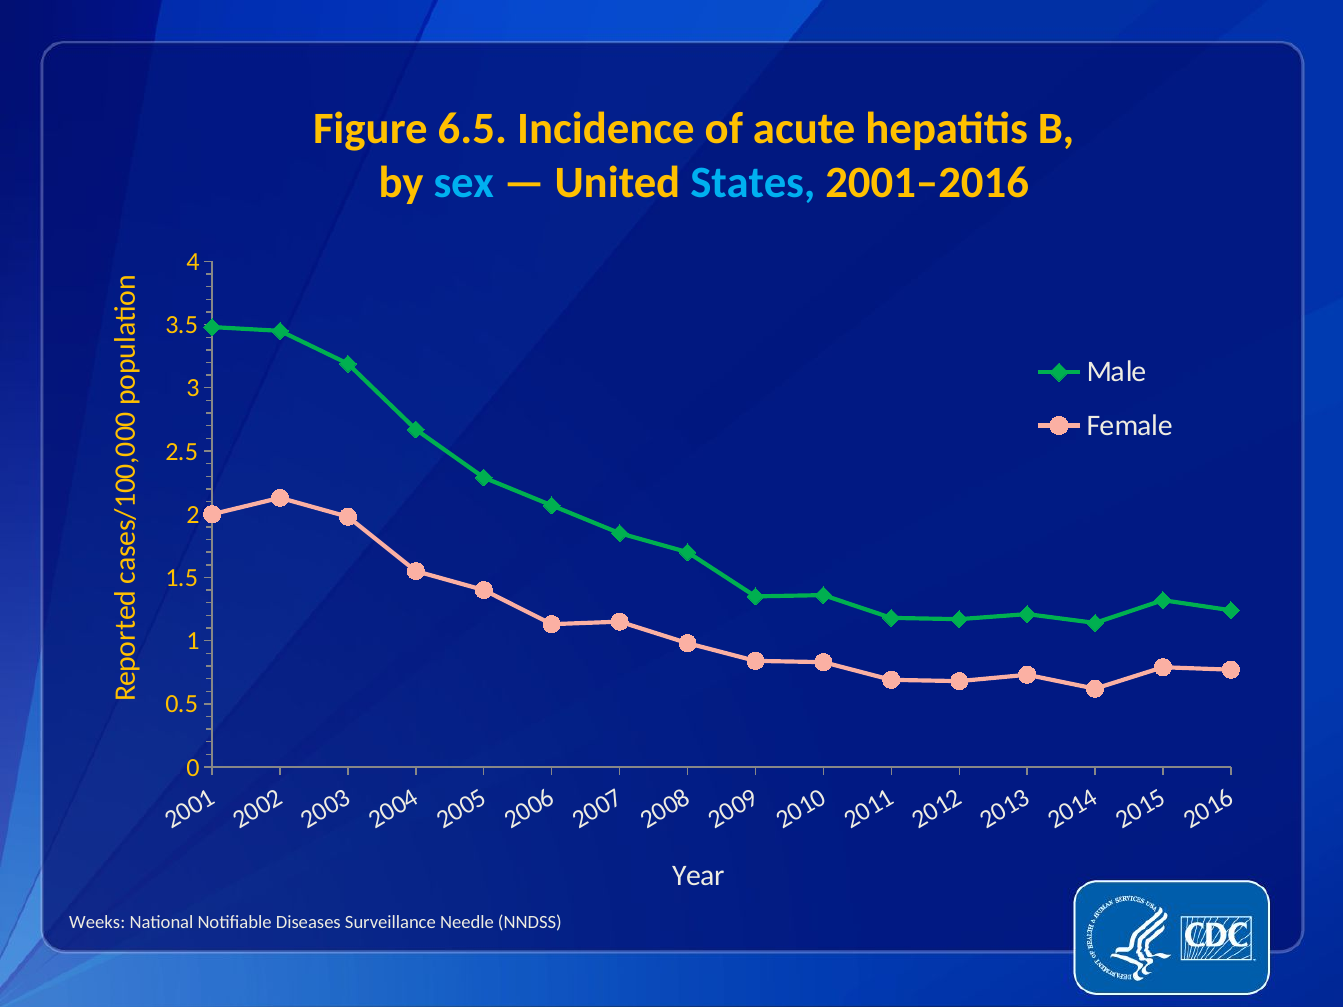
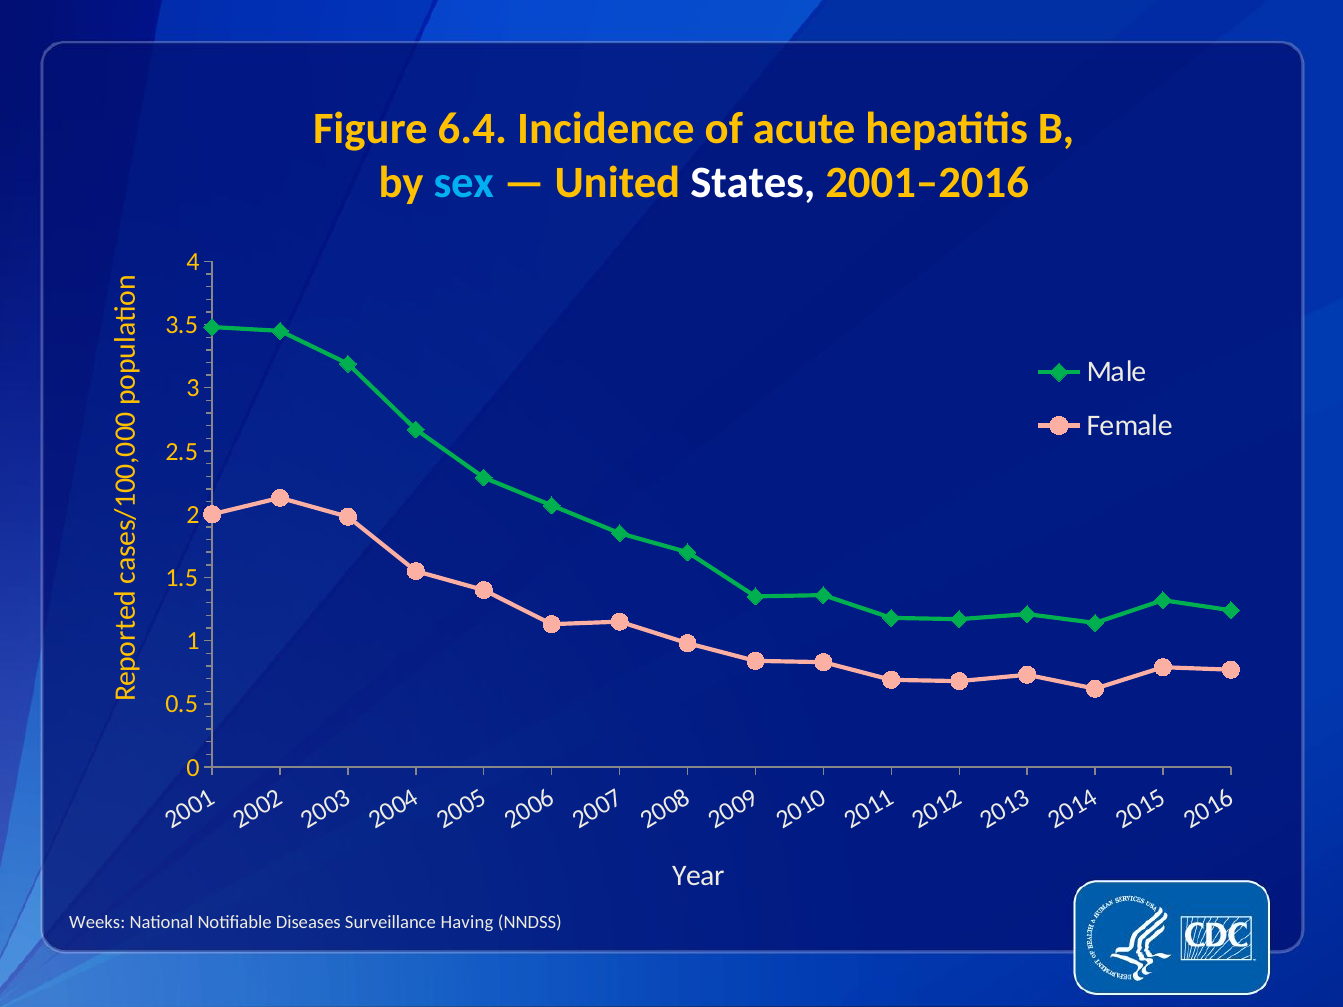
6.5: 6.5 -> 6.4 (472, 129)
States colour: light blue -> white (753, 183)
Needle: Needle -> Having (467, 923)
